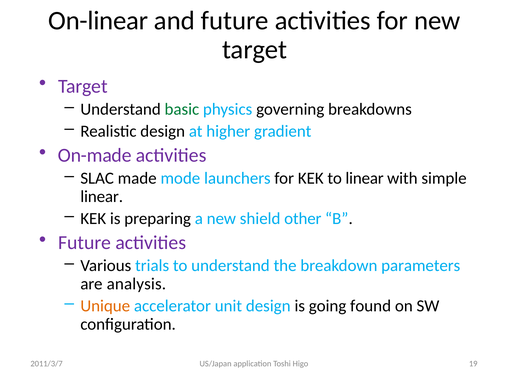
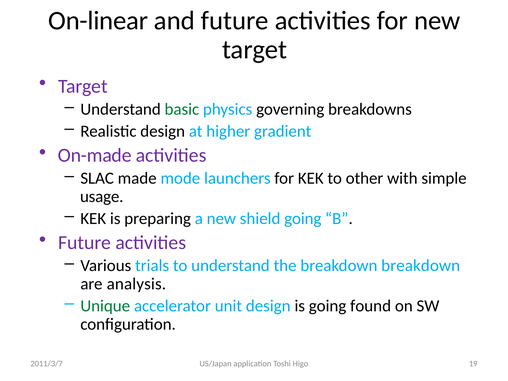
to linear: linear -> other (365, 178)
linear: linear -> usage (102, 197)
shield other: other -> going (303, 218)
breakdown parameters: parameters -> breakdown (421, 266)
Unique colour: orange -> green (105, 306)
